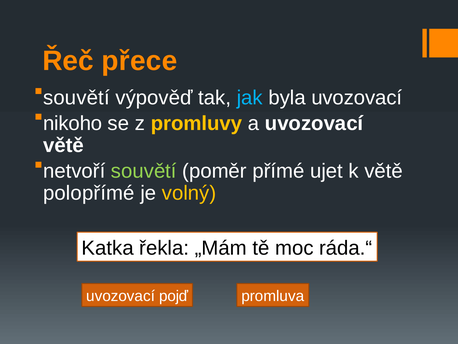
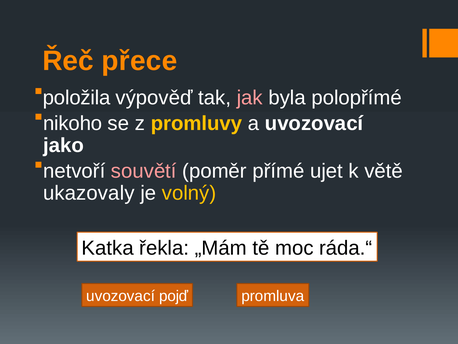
souvětí: souvětí -> položila (77, 98)
jak colour: light blue -> pink (250, 98)
byla uvozovací: uvozovací -> polopřímé (357, 98)
větě: větě -> jako (63, 145)
souvětí colour: light green -> pink (144, 171)
polopřímé: polopřímé -> ukazovaly (89, 193)
